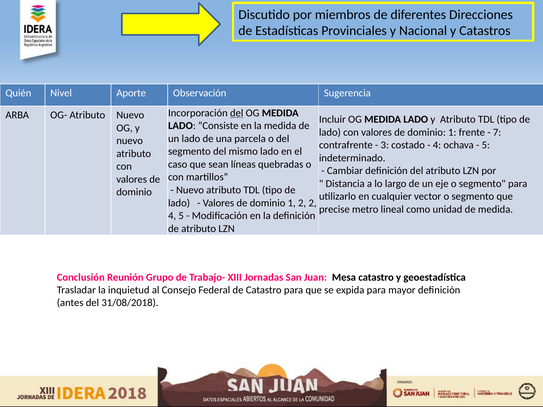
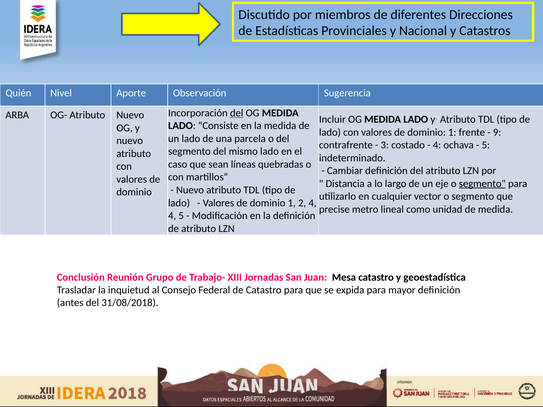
7: 7 -> 9 (497, 132)
segmento underline: none -> present (482, 184)
2 2: 2 -> 4 (313, 203)
